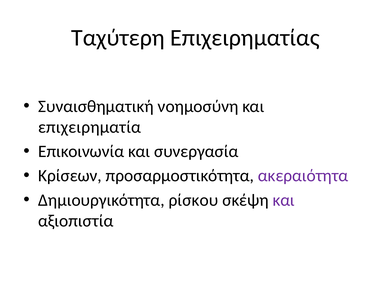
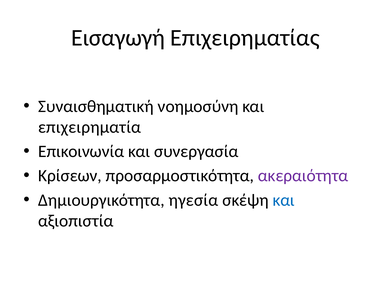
Ταχύτερη: Ταχύτερη -> Εισαγωγή (118, 38)
ρίσκου: ρίσκου -> ηγεσία (193, 200)
και colour: purple -> blue (284, 200)
